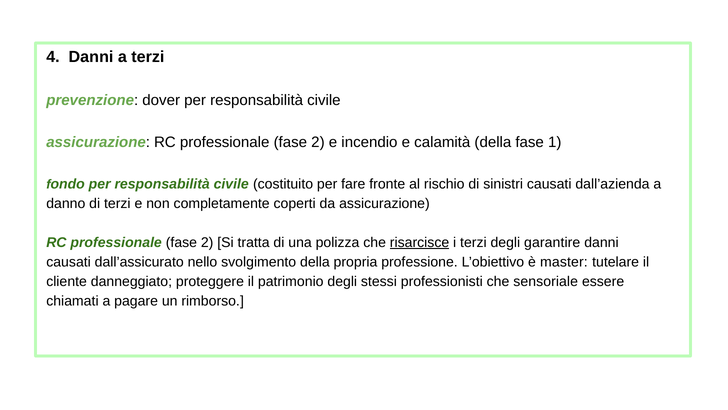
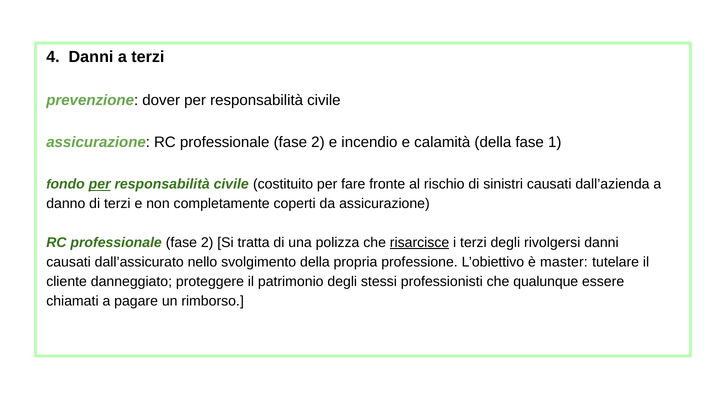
per underline: none -> present (100, 184)
garantire: garantire -> rivolgersi (552, 242)
sensoriale: sensoriale -> qualunque (546, 281)
